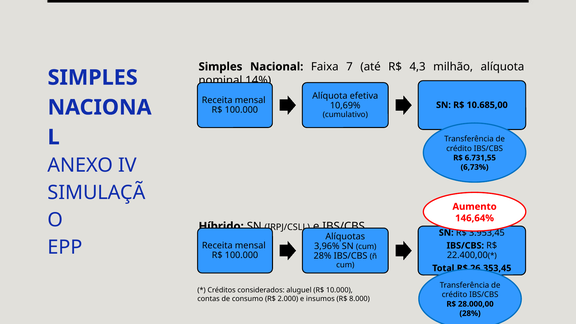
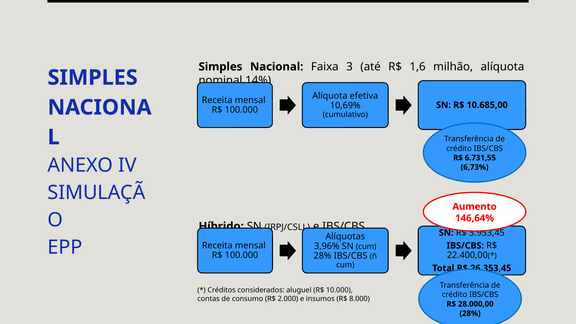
7: 7 -> 3 (349, 67)
4,3: 4,3 -> 1,6 (418, 67)
